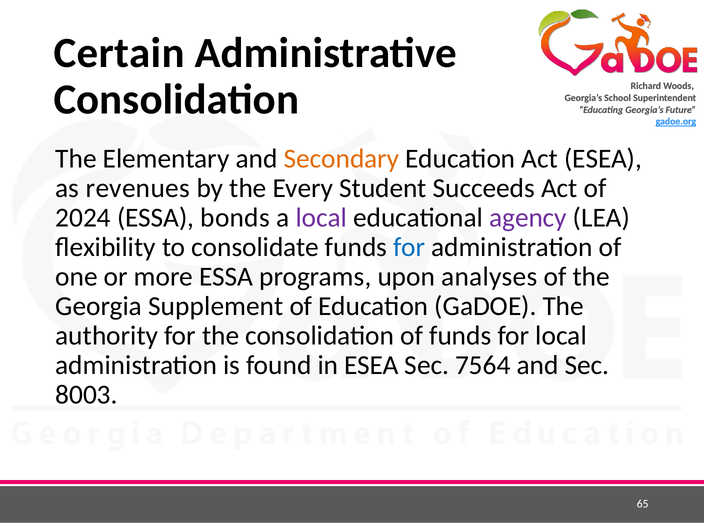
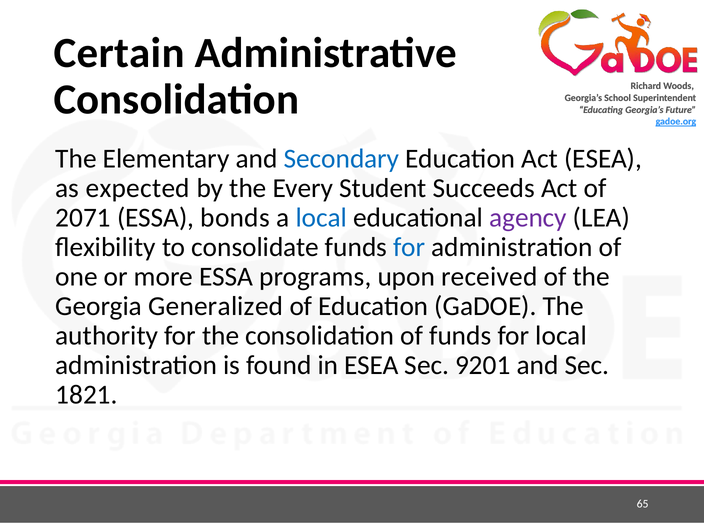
Secondary colour: orange -> blue (341, 159)
revenues: revenues -> expected (138, 188)
2024: 2024 -> 2071 (83, 218)
local colour: purple -> blue (321, 218)
analyses: analyses -> received (489, 277)
Supplement: Supplement -> Generalized (216, 306)
7564: 7564 -> 9201 (483, 365)
8003: 8003 -> 1821 (87, 395)
